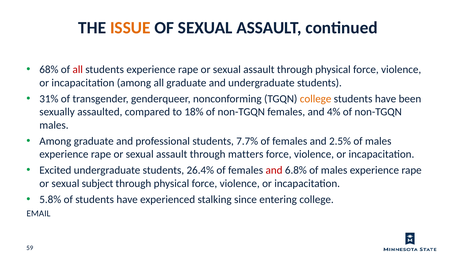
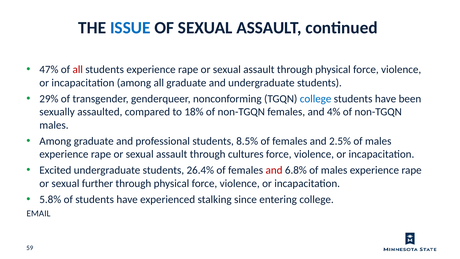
ISSUE colour: orange -> blue (130, 28)
68%: 68% -> 47% (49, 69)
31%: 31% -> 29% (49, 99)
college colour: orange -> blue (316, 99)
7.7%: 7.7% -> 8.5% (247, 141)
matters: matters -> cultures (246, 154)
subject: subject -> further (97, 183)
